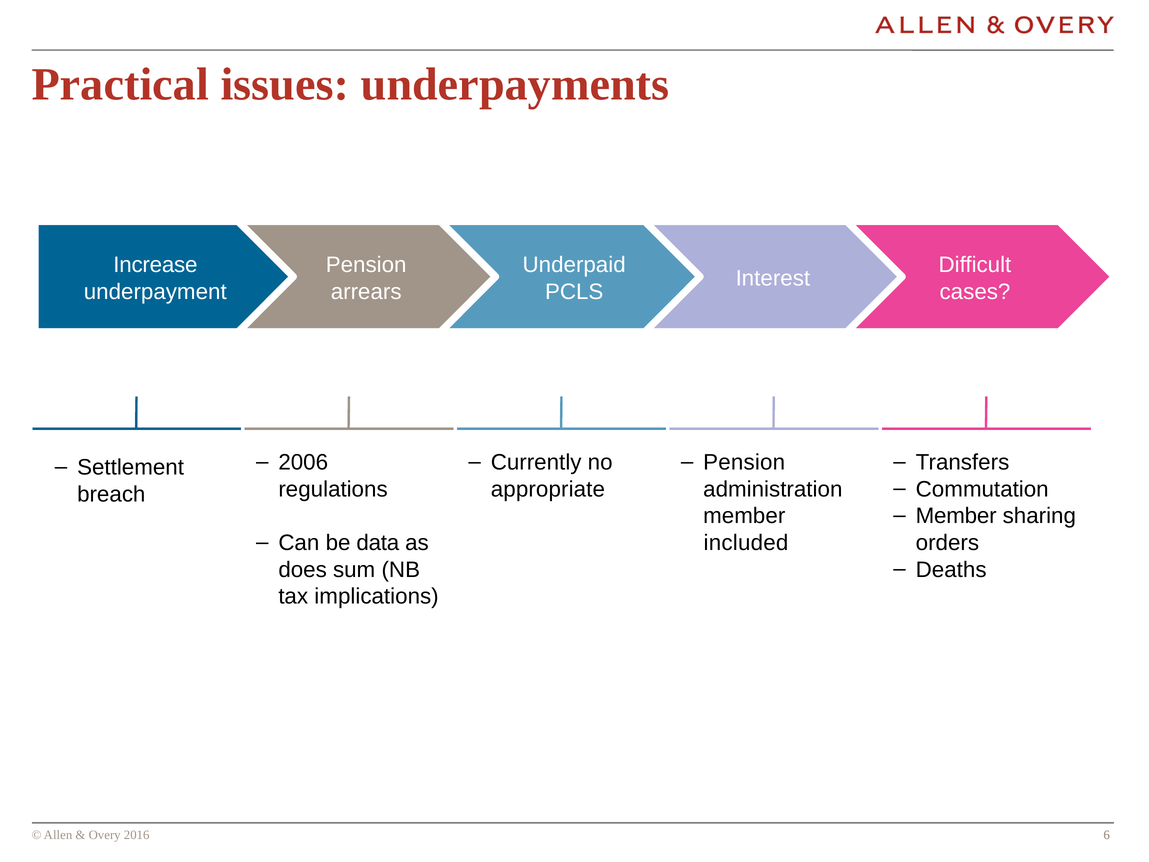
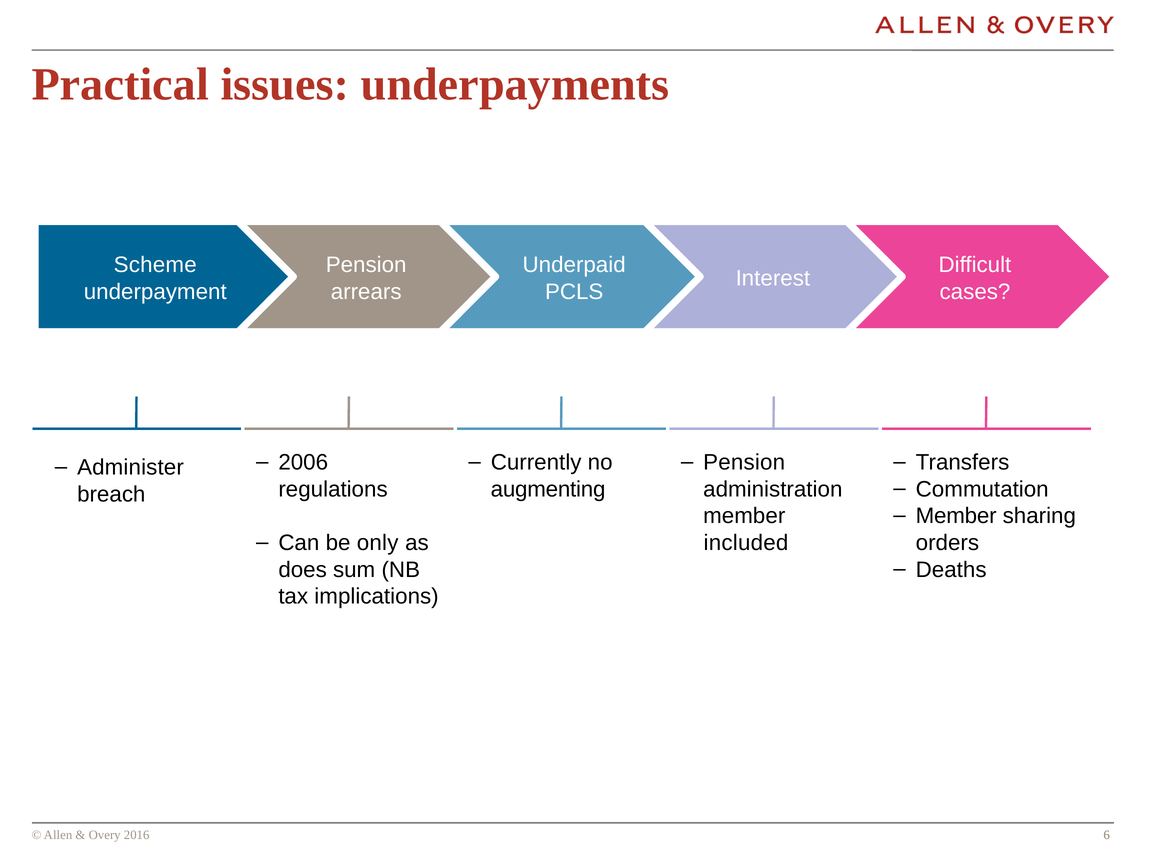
Increase: Increase -> Scheme (155, 265)
Settlement: Settlement -> Administer (131, 467)
appropriate: appropriate -> augmenting (548, 489)
data: data -> only (378, 543)
